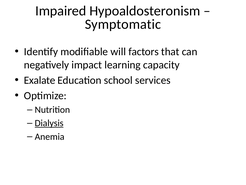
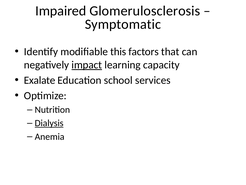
Hypoaldosteronism: Hypoaldosteronism -> Glomerulosclerosis (145, 11)
will: will -> this (118, 52)
impact underline: none -> present (87, 65)
